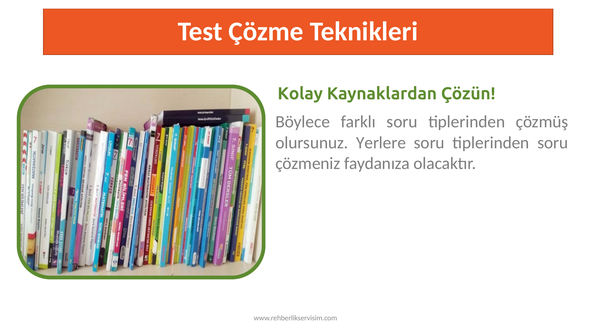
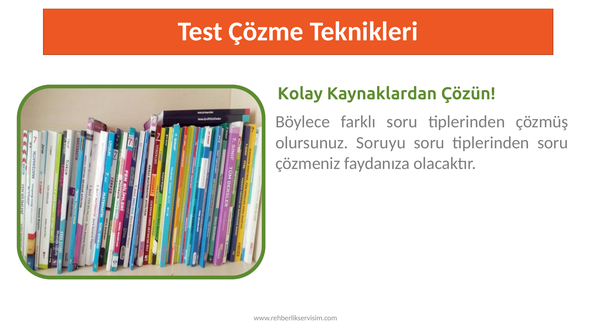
Yerlere: Yerlere -> Soruyu (381, 142)
